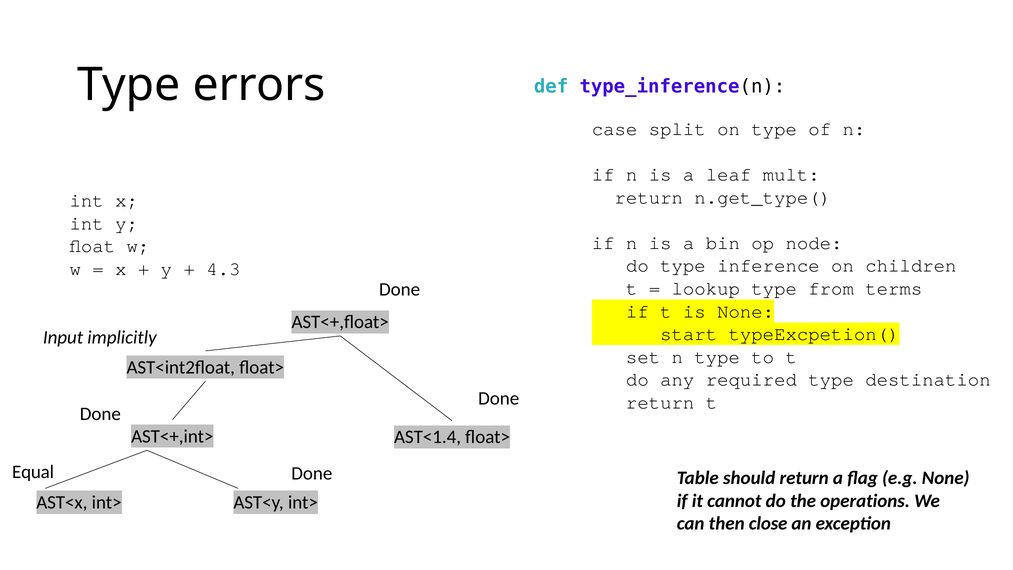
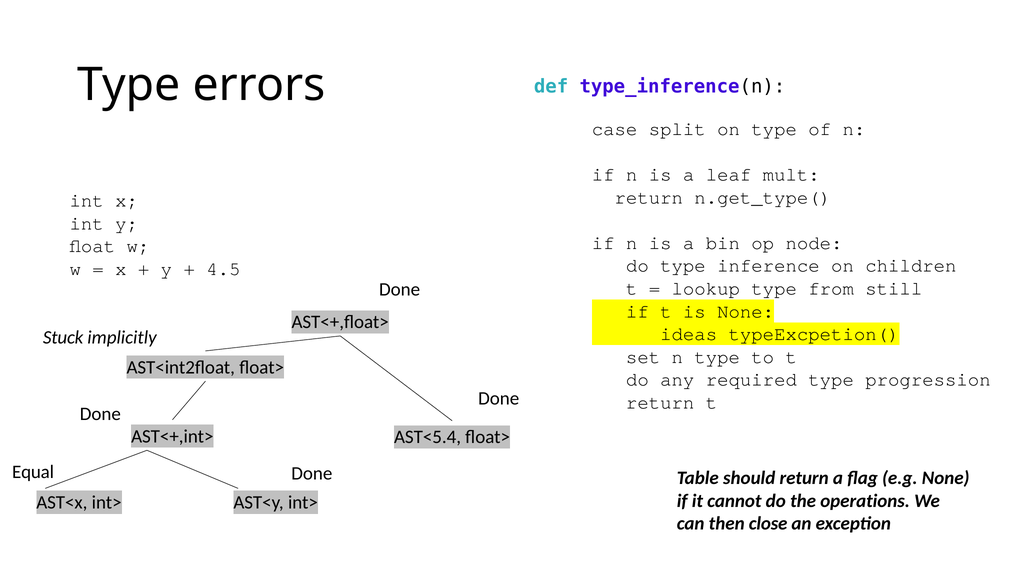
4.3: 4.3 -> 4.5 (223, 269)
terms: terms -> still (894, 288)
start: start -> ideas (689, 334)
Input: Input -> Stuck (63, 337)
destination: destination -> progression (928, 380)
AST<1.4: AST<1.4 -> AST<5.4 (428, 437)
